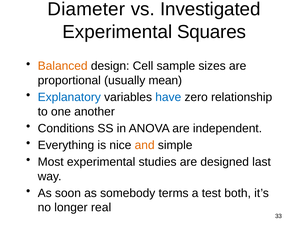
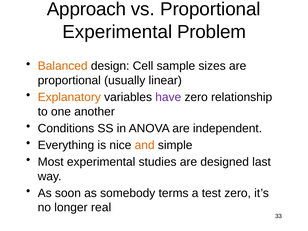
Diameter: Diameter -> Approach (86, 9)
vs Investigated: Investigated -> Proportional (210, 9)
Squares: Squares -> Problem (211, 32)
mean: mean -> linear (165, 80)
Explanatory colour: blue -> orange (69, 97)
have colour: blue -> purple (168, 97)
test both: both -> zero (238, 193)
